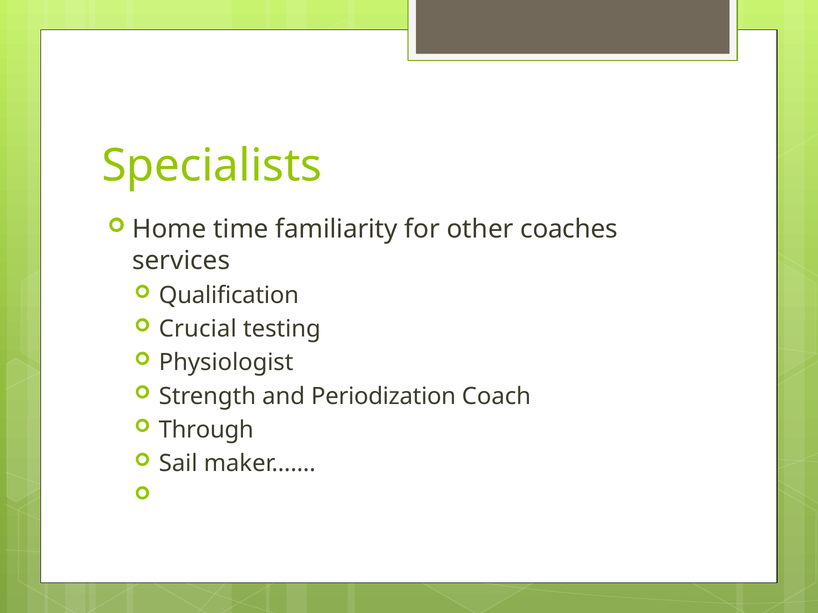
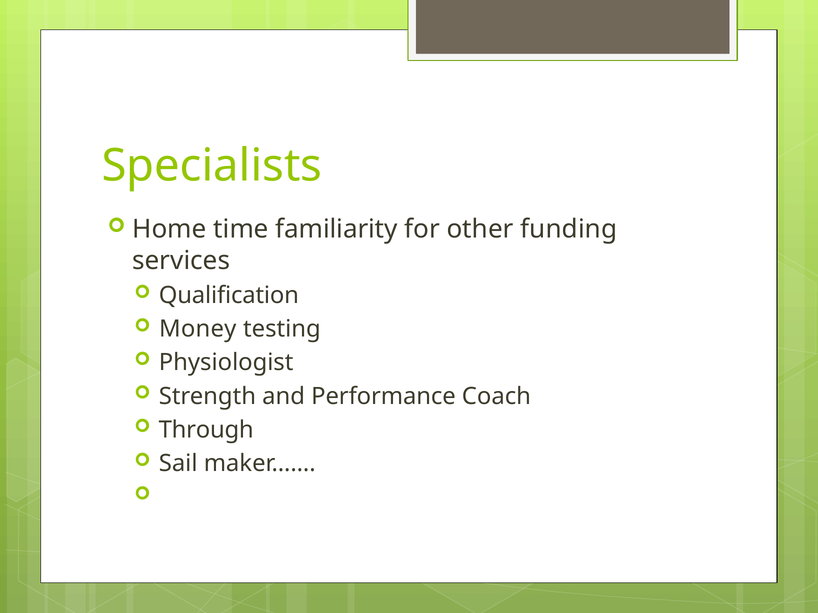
coaches: coaches -> funding (569, 229)
Crucial: Crucial -> Money (198, 329)
Periodization: Periodization -> Performance (383, 396)
